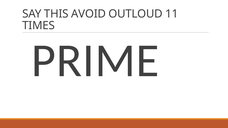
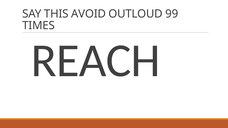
11: 11 -> 99 (172, 14)
PRIME: PRIME -> REACH (96, 61)
